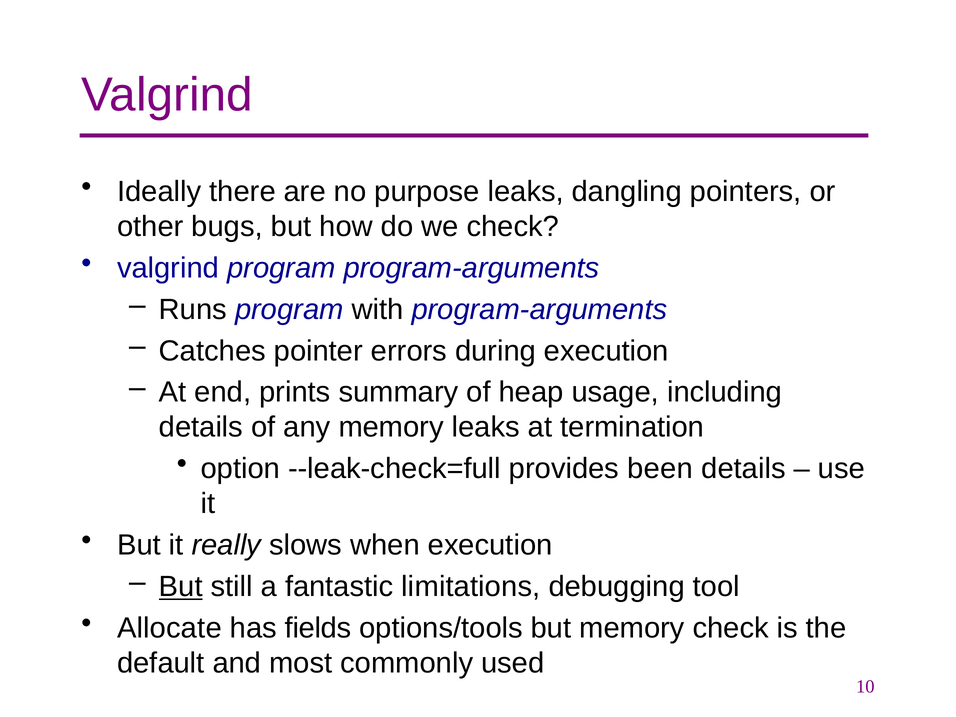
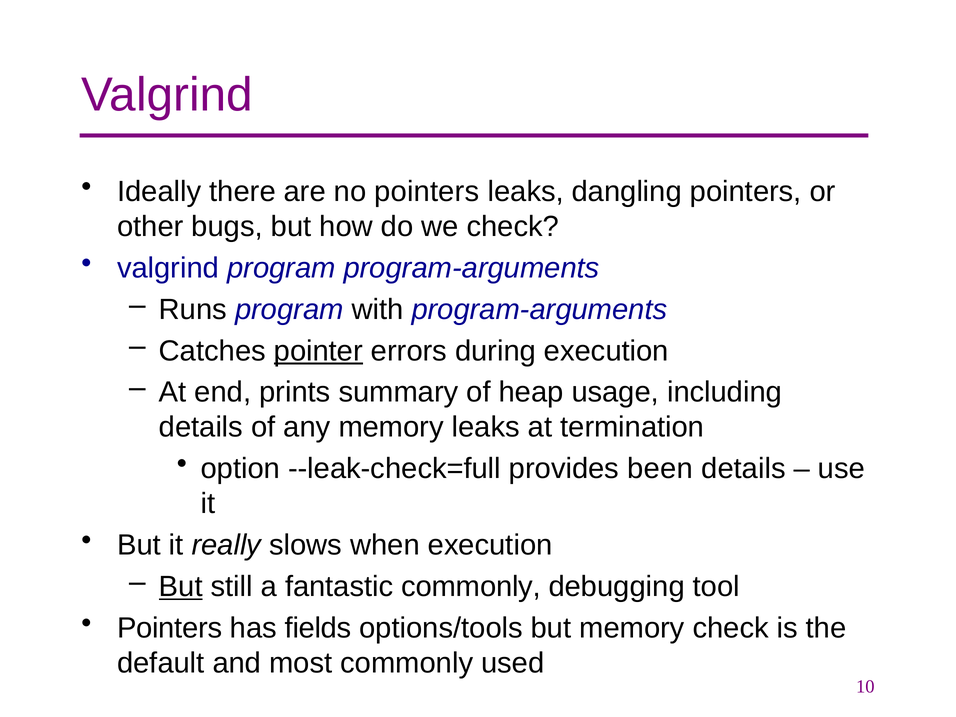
no purpose: purpose -> pointers (427, 192)
pointer underline: none -> present (318, 351)
fantastic limitations: limitations -> commonly (471, 587)
Allocate: Allocate -> Pointers (170, 628)
